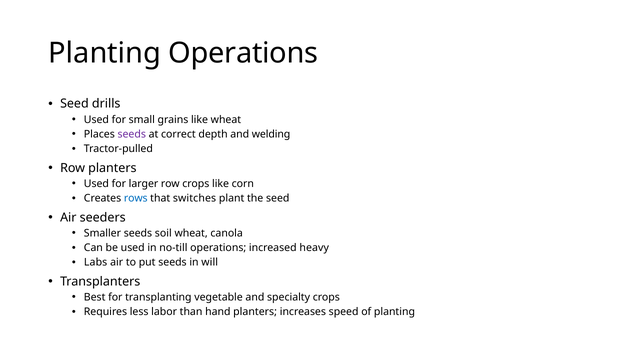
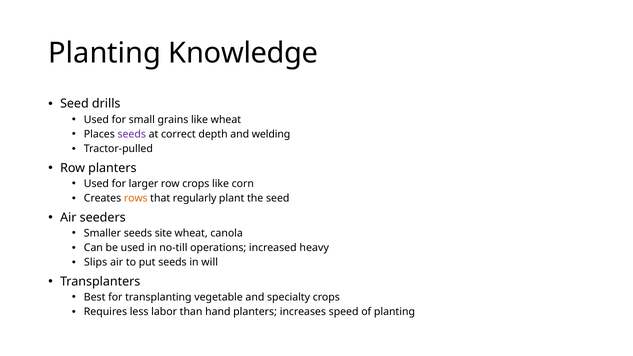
Planting Operations: Operations -> Knowledge (243, 53)
rows colour: blue -> orange (136, 198)
switches: switches -> regularly (195, 198)
soil: soil -> site (163, 233)
Labs: Labs -> Slips (96, 263)
